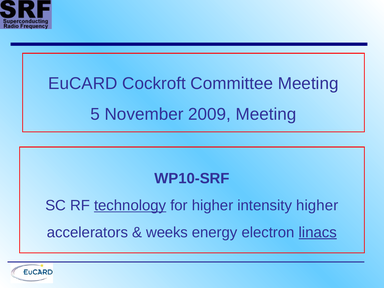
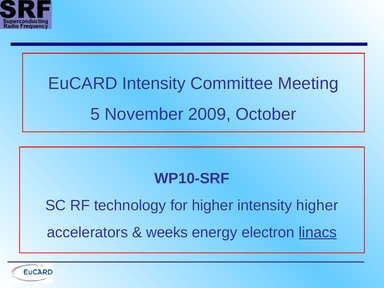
EuCARD Cockroft: Cockroft -> Intensity (154, 84)
2009 Meeting: Meeting -> October (266, 114)
technology underline: present -> none (130, 205)
